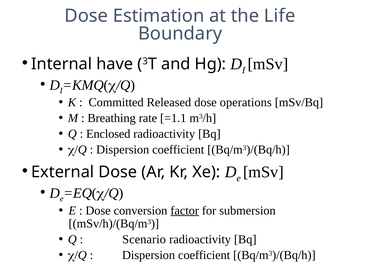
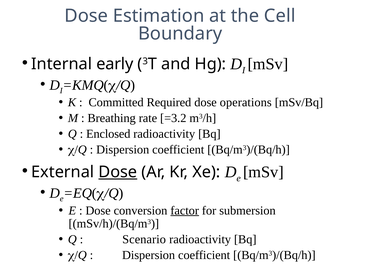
Life: Life -> Cell (280, 16)
have: have -> early (115, 64)
Released: Released -> Required (169, 103)
=1.1: =1.1 -> =3.2 (173, 118)
Dose underline: none -> present (118, 172)
